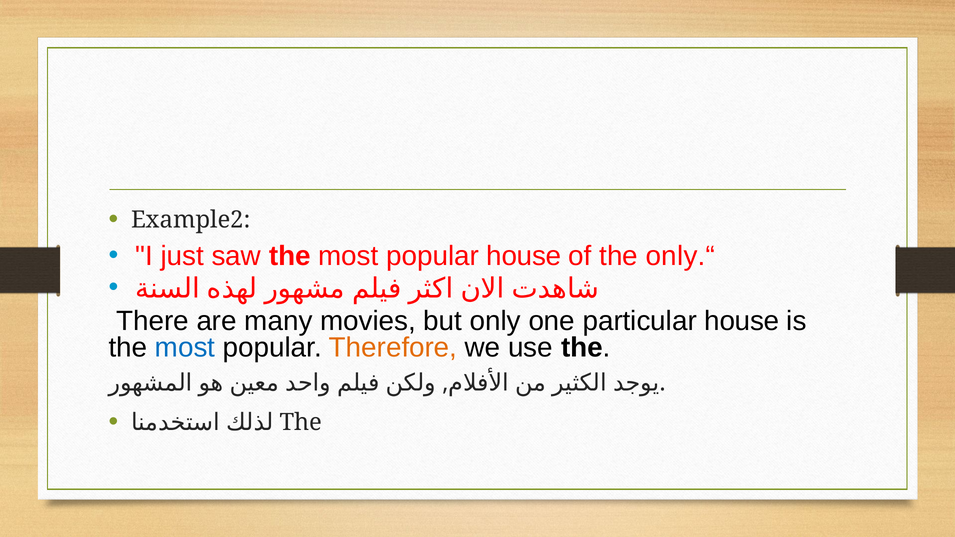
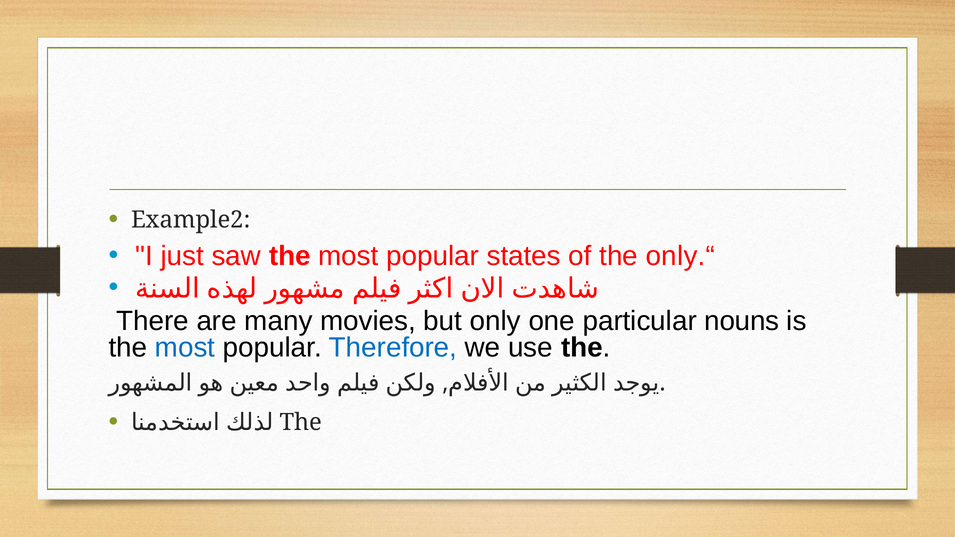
popular house: house -> states (524, 256)
particular house: house -> nouns (742, 321)
Therefore colour: orange -> blue (393, 348)
